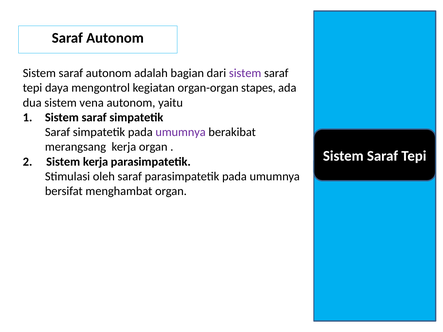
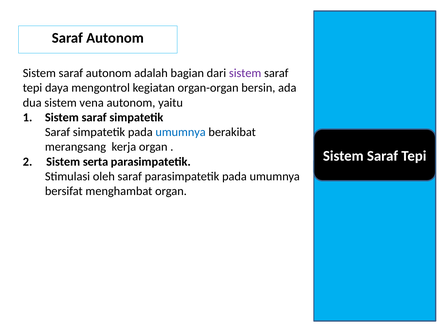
stapes: stapes -> bersin (258, 88)
umumnya colour: purple -> blue (181, 132)
Sistem kerja: kerja -> serta (96, 162)
